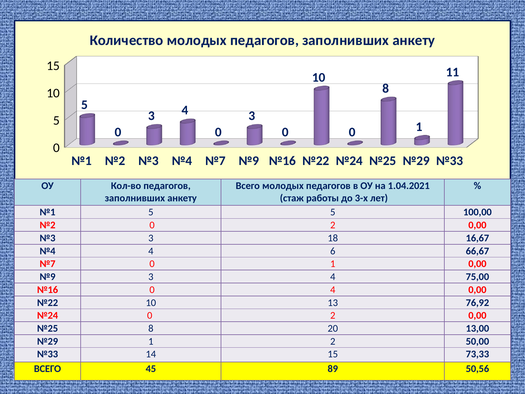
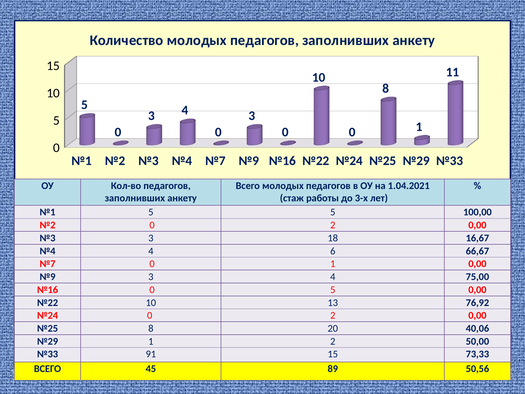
№16 0 4: 4 -> 5 (333, 290)
13,00: 13,00 -> 40,06 (477, 328)
14: 14 -> 91 (151, 354)
